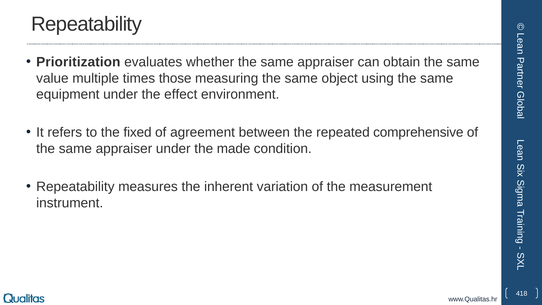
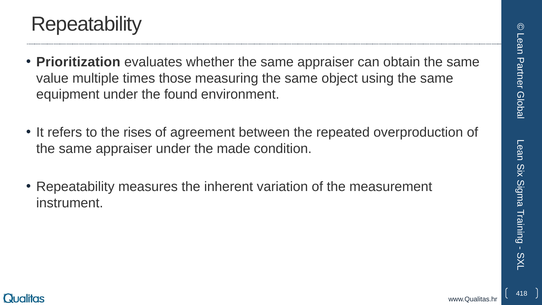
effect: effect -> found (181, 94)
fixed: fixed -> rises (138, 132)
comprehensive: comprehensive -> overproduction (418, 132)
